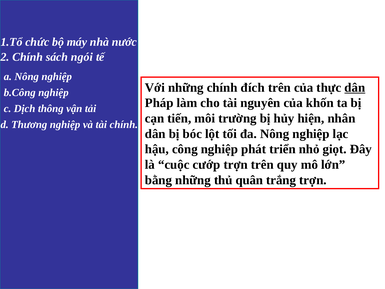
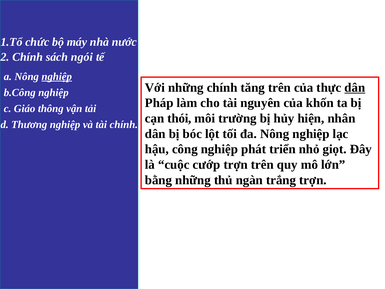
nghiệp underline: none -> present (57, 76)
đích: đích -> tăng (253, 87)
Dịch: Dịch -> Giáo (25, 109)
tiến: tiến -> thói (179, 118)
quân: quân -> ngàn (249, 180)
